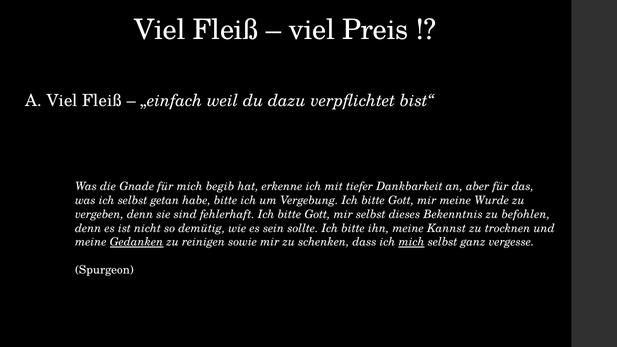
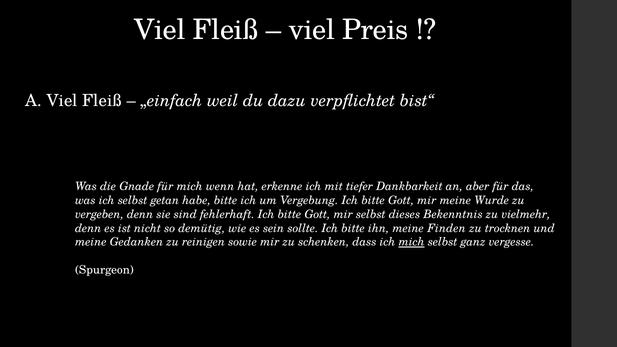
begib: begib -> wenn (220, 187)
befohlen: befohlen -> vielmehr (526, 214)
Kannst: Kannst -> Finden (447, 228)
Gedanken underline: present -> none (137, 242)
